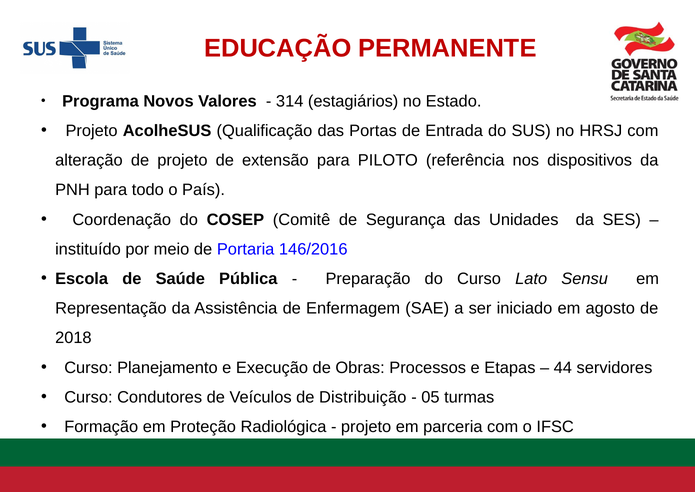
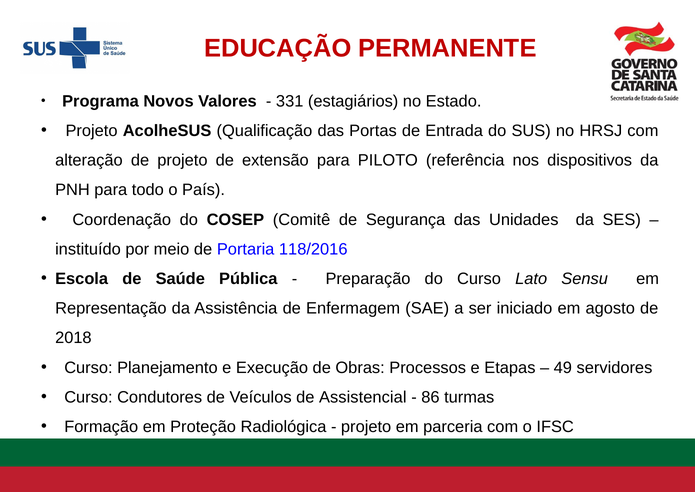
314: 314 -> 331 (290, 101)
146/2016: 146/2016 -> 118/2016 (313, 249)
44: 44 -> 49 (563, 367)
Distribuição: Distribuição -> Assistencial (363, 397)
05: 05 -> 86 (430, 397)
